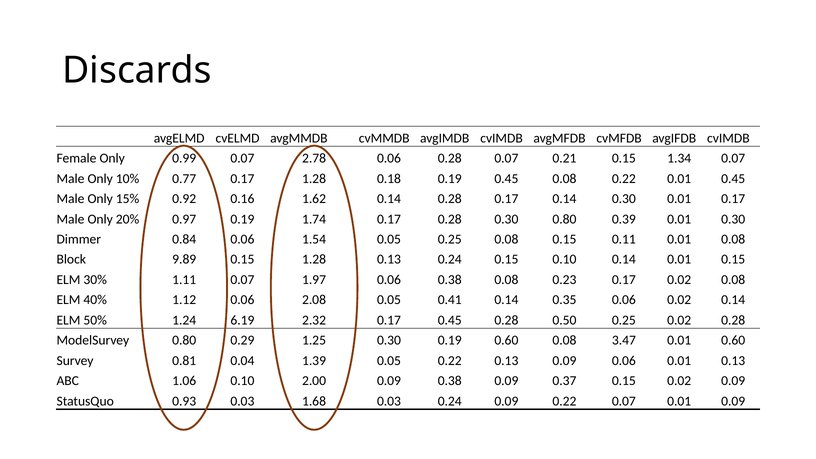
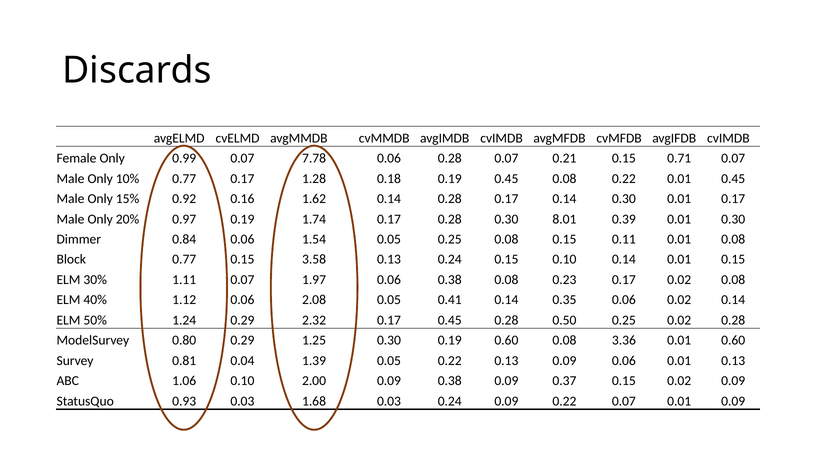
2.78: 2.78 -> 7.78 (314, 158)
1.34: 1.34 -> 0.71 (679, 158)
0.30 0.80: 0.80 -> 8.01 (564, 219)
Block 9.89: 9.89 -> 0.77 (184, 259)
0.15 1.28: 1.28 -> 3.58 (314, 259)
1.24 6.19: 6.19 -> 0.29 (242, 320)
3.47: 3.47 -> 3.36 (624, 340)
